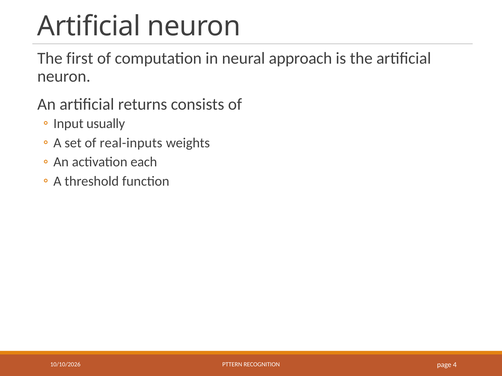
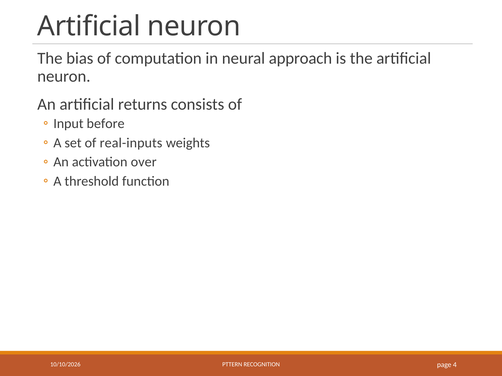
first: first -> bias (80, 59)
usually: usually -> before (106, 124)
each: each -> over (144, 162)
